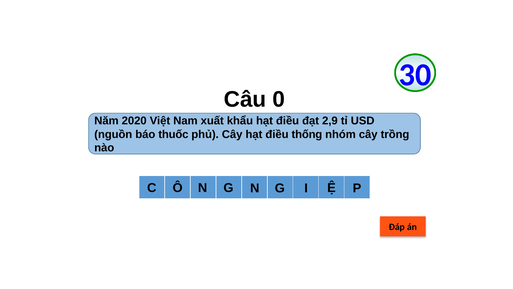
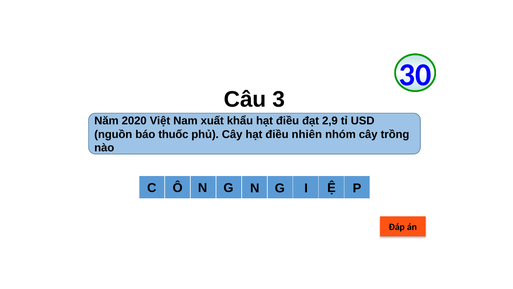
0: 0 -> 3 (279, 99)
thống: thống -> nhiên (307, 134)
